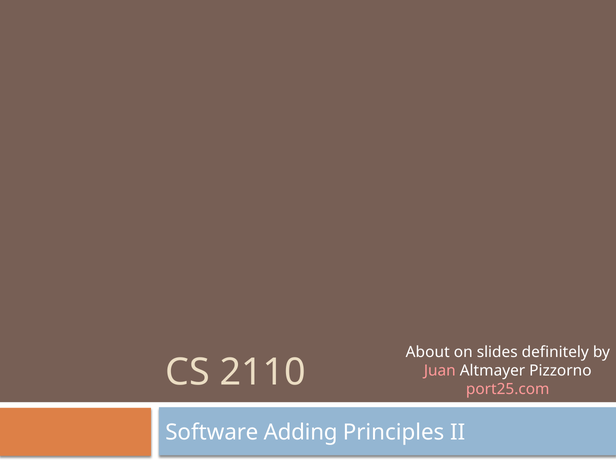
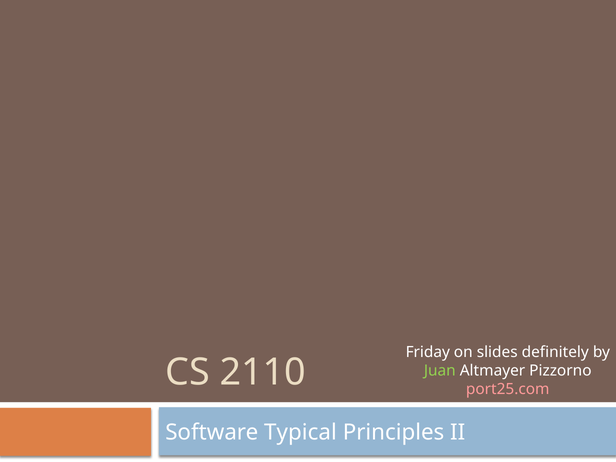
About: About -> Friday (428, 352)
Juan colour: pink -> light green (440, 371)
Adding: Adding -> Typical (300, 432)
